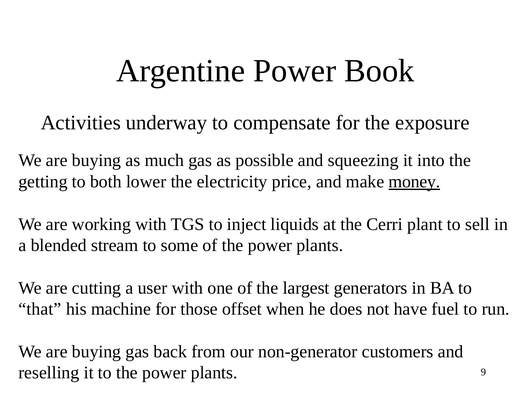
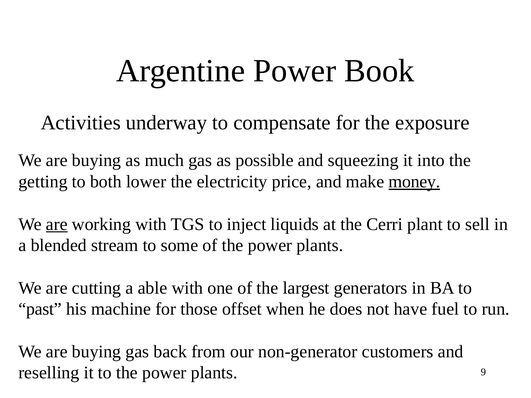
are underline: none -> present (57, 224)
user: user -> able (153, 288)
that: that -> past (40, 309)
